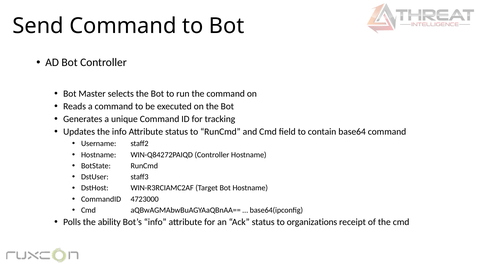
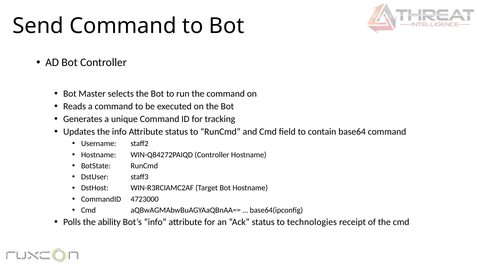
organizations: organizations -> technologies (312, 221)
